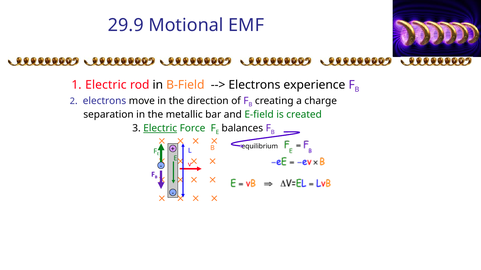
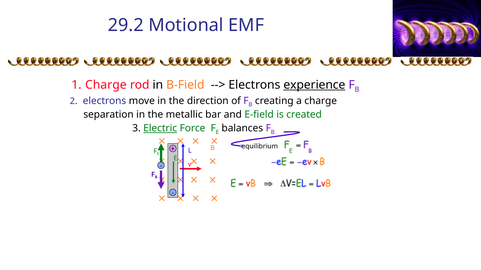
29.9: 29.9 -> 29.2 (126, 25)
Electric: Electric -> Charge (106, 85)
experience underline: none -> present (314, 85)
